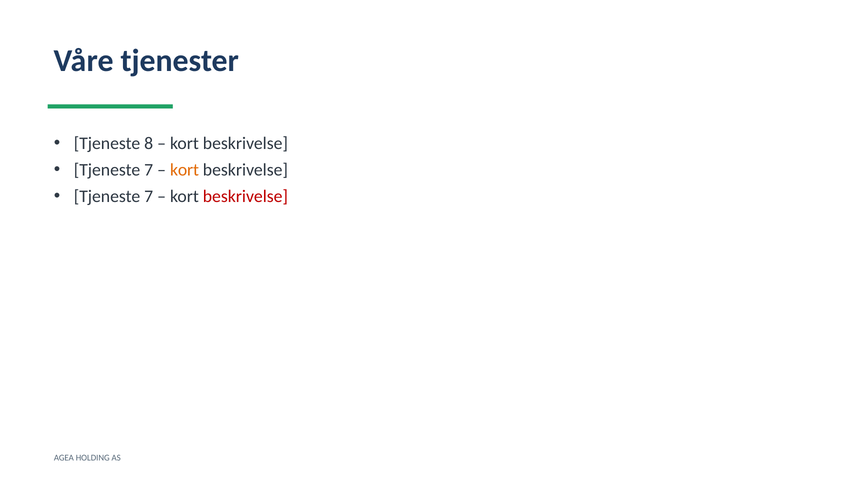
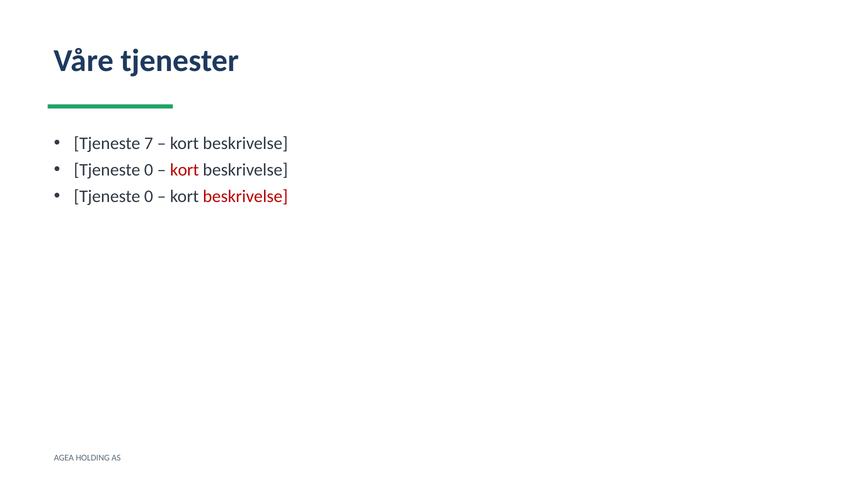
8: 8 -> 7 (149, 144)
7: 7 -> 0 (149, 170)
kort colour: orange -> red (184, 170)
7: 7 -> 0 (149, 197)
